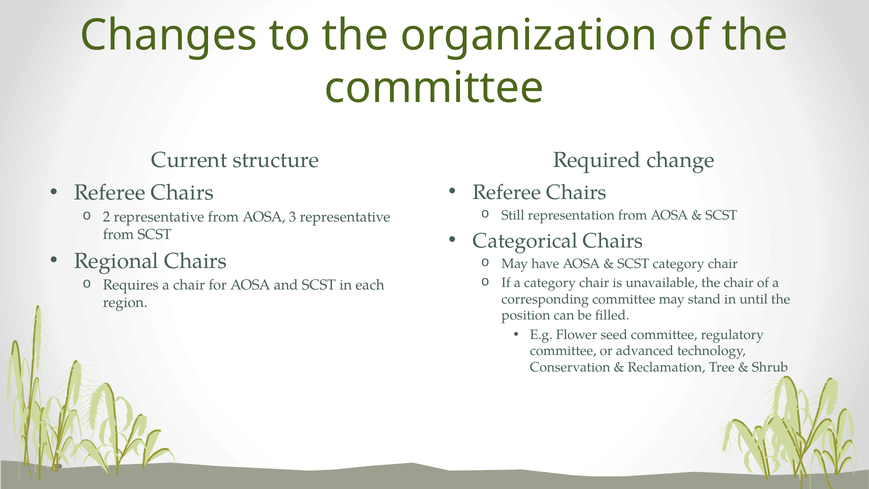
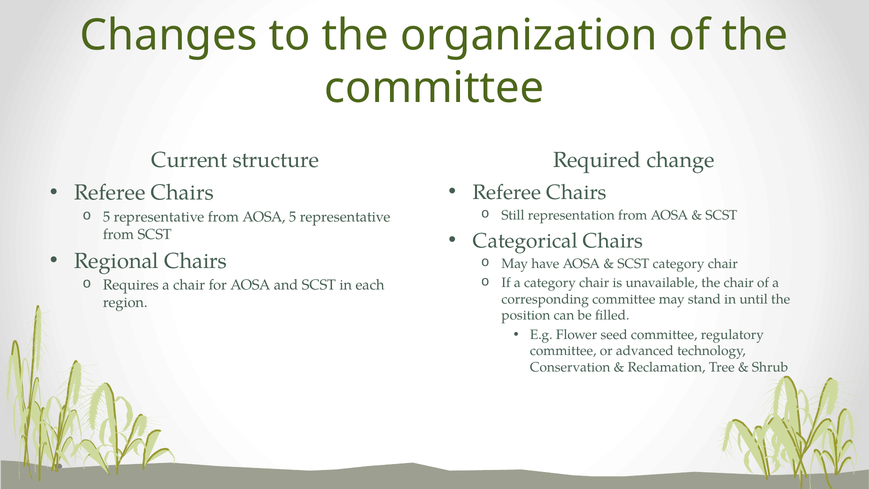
2: 2 -> 5 (107, 217)
AOSA 3: 3 -> 5 (293, 217)
